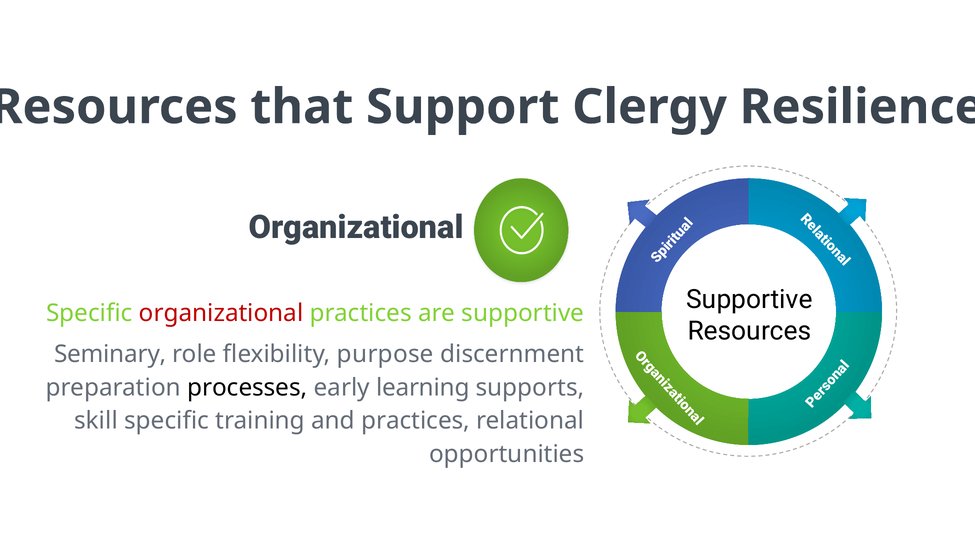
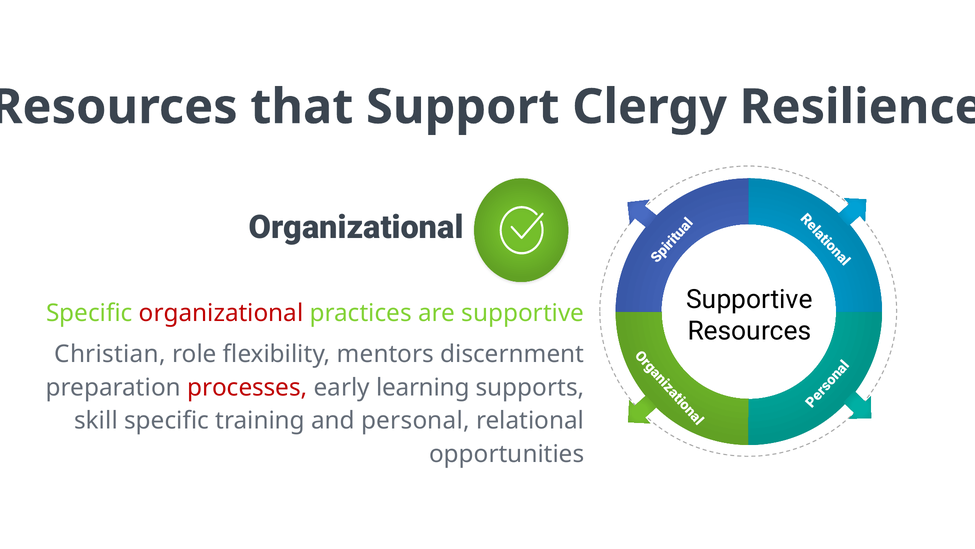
Seminary: Seminary -> Christian (110, 354)
purpose: purpose -> mentors (385, 354)
processes colour: black -> red (247, 387)
and practices: practices -> personal (415, 420)
